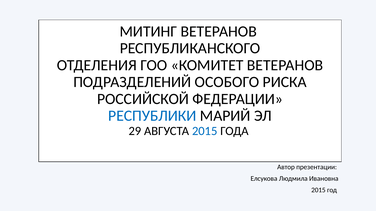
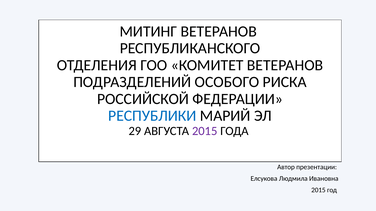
2015 colour: blue -> purple (205, 131)
